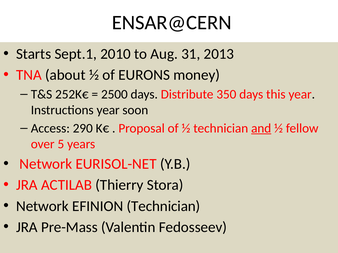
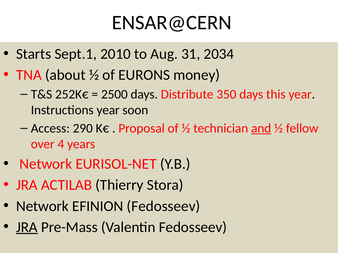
2013: 2013 -> 2034 (219, 54)
5: 5 -> 4 (61, 144)
EFINION Technician: Technician -> Fedosseev (163, 206)
JRA underline: none -> present (27, 228)
